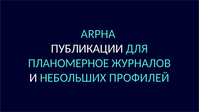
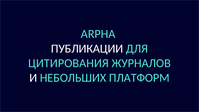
ПЛАНОМЕРНОЕ: ПЛАНОМЕРНОЕ -> ЦИТИРОВАНИЯ (68, 63)
ПРОФИЛЕЙ: ПРОФИЛЕЙ -> ПЛАТФОРМ (139, 78)
